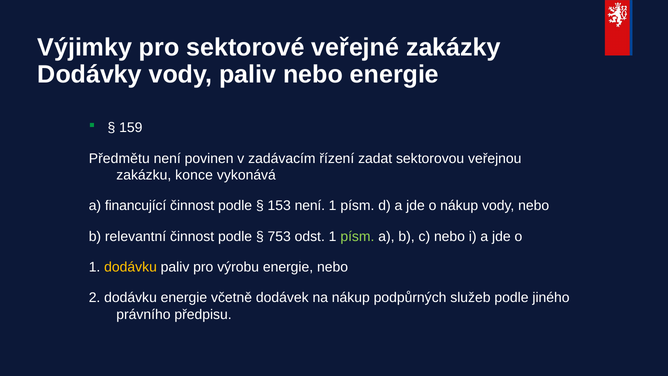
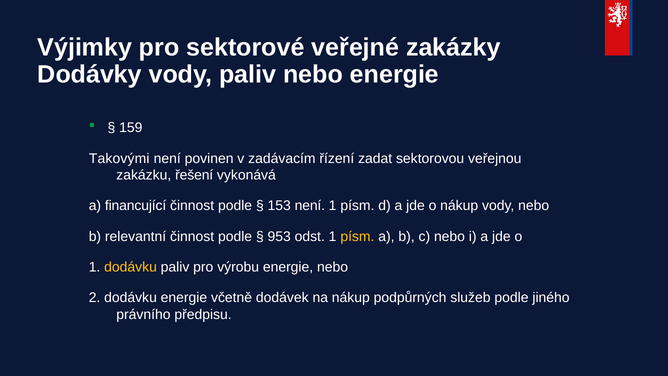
Předmětu: Předmětu -> Takovými (119, 158)
konce: konce -> řešení (194, 175)
753: 753 -> 953 (279, 236)
písm colour: light green -> yellow (357, 236)
